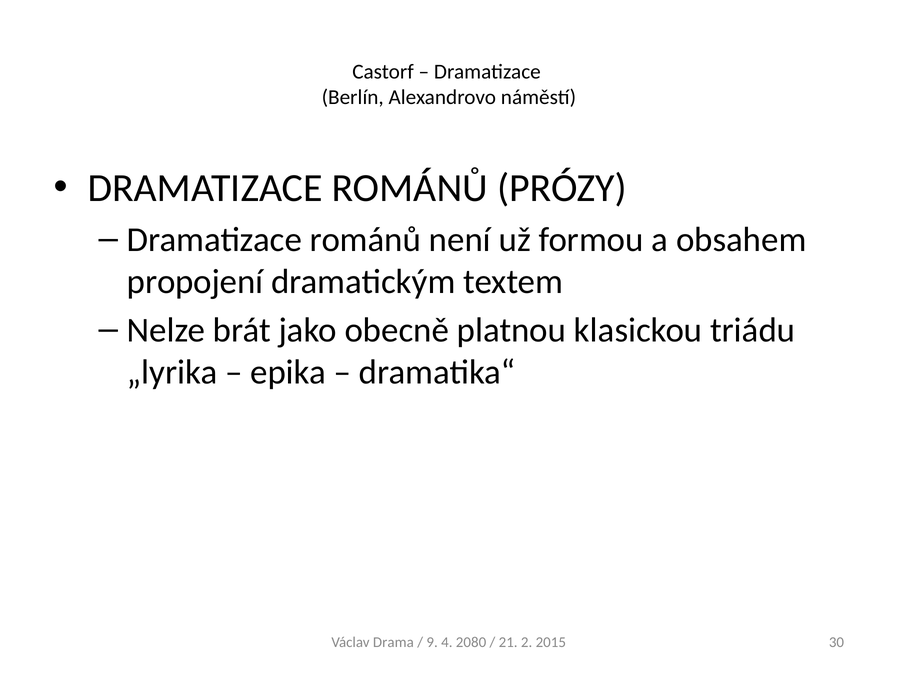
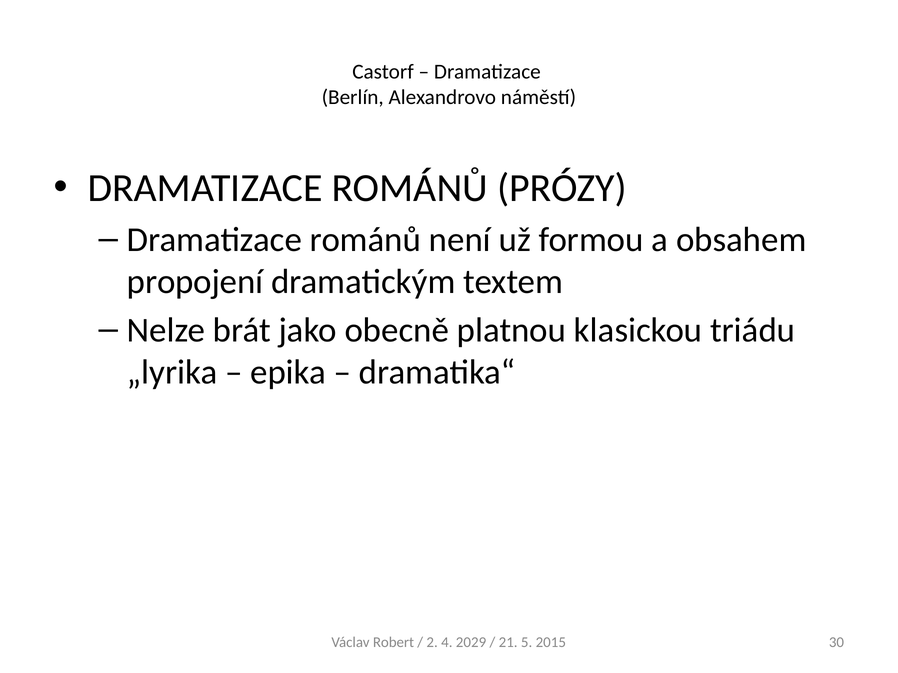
Drama: Drama -> Robert (393, 643)
9: 9 -> 2 (432, 643)
2080: 2080 -> 2029 (471, 643)
2: 2 -> 5 (527, 643)
